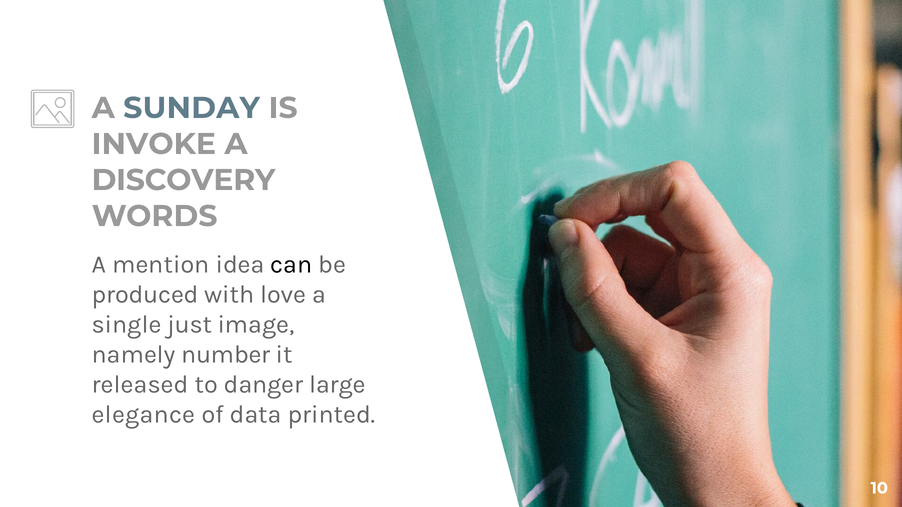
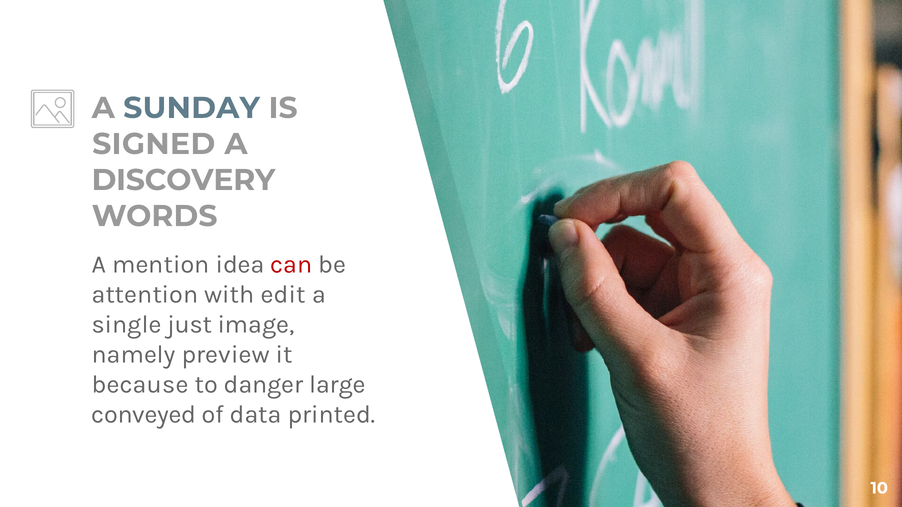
INVOKE: INVOKE -> SIGNED (154, 144)
can colour: black -> red (291, 264)
produced: produced -> attention (145, 295)
love: love -> edit (283, 295)
number: number -> preview (226, 355)
released: released -> because (140, 385)
elegance: elegance -> conveyed (144, 415)
